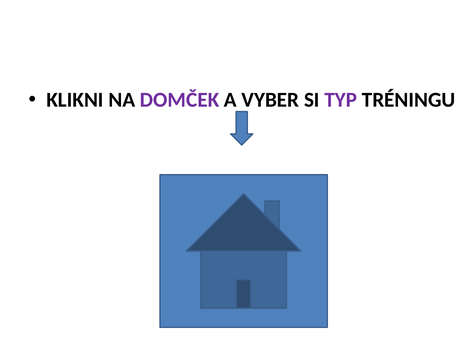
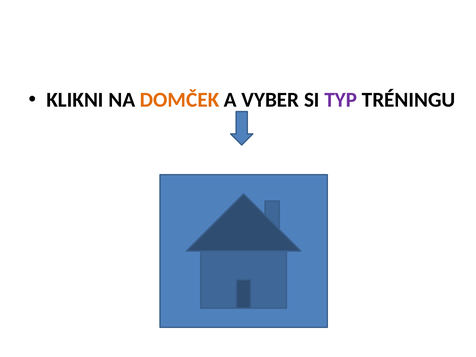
DOMČEK colour: purple -> orange (180, 100)
